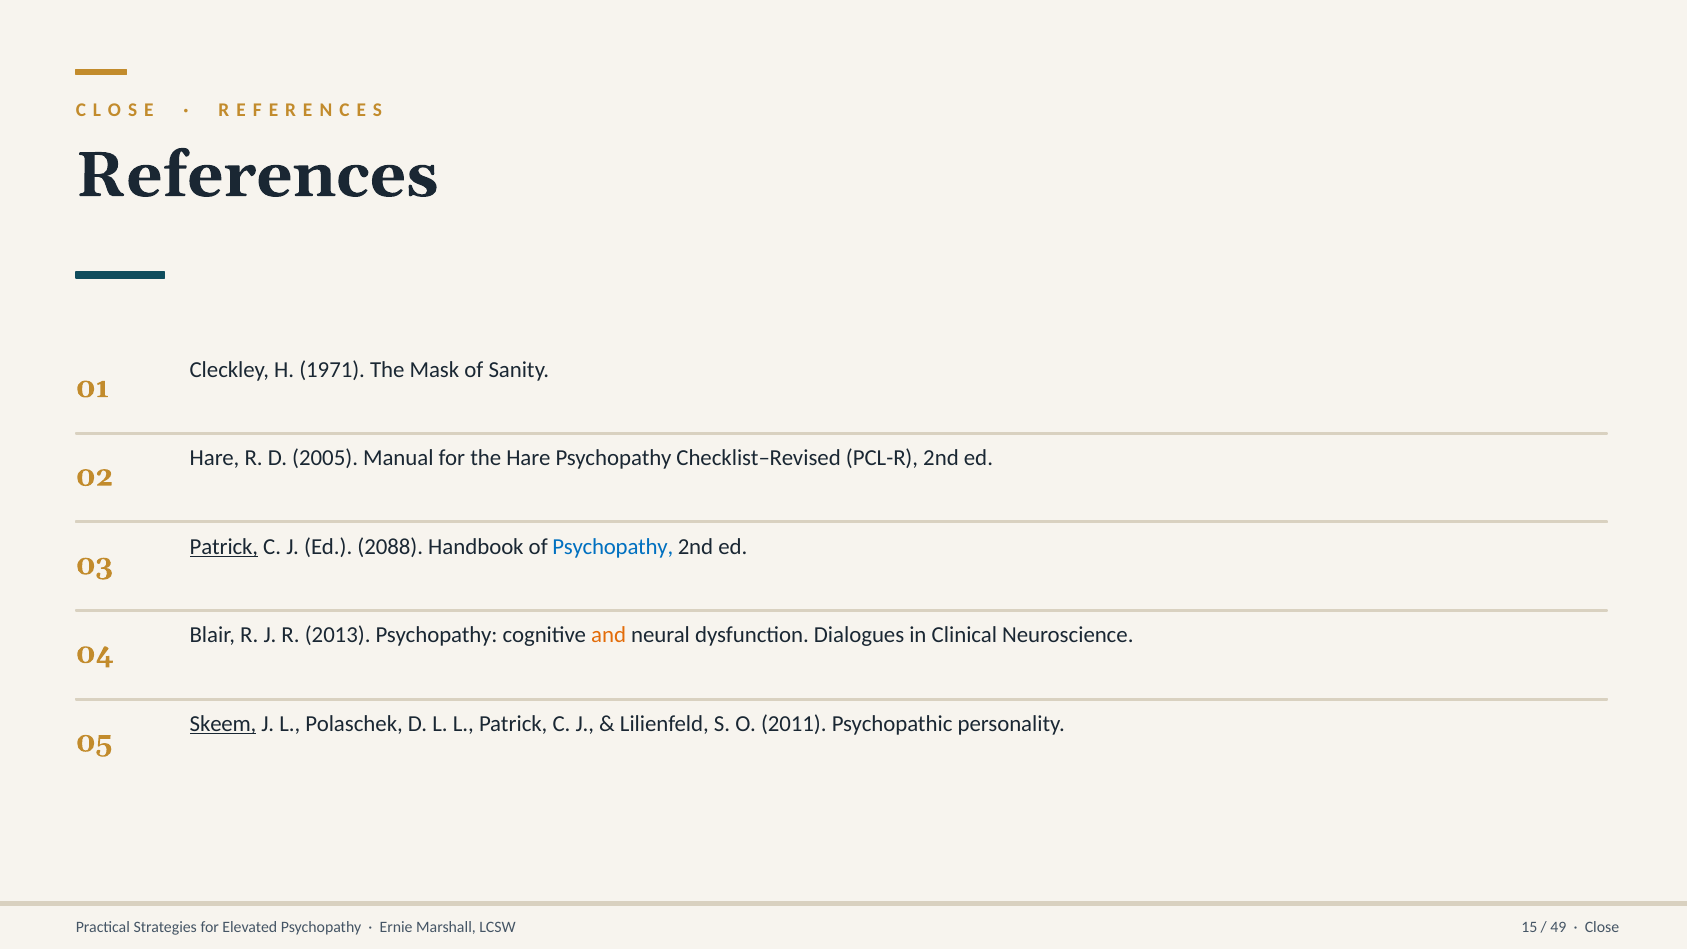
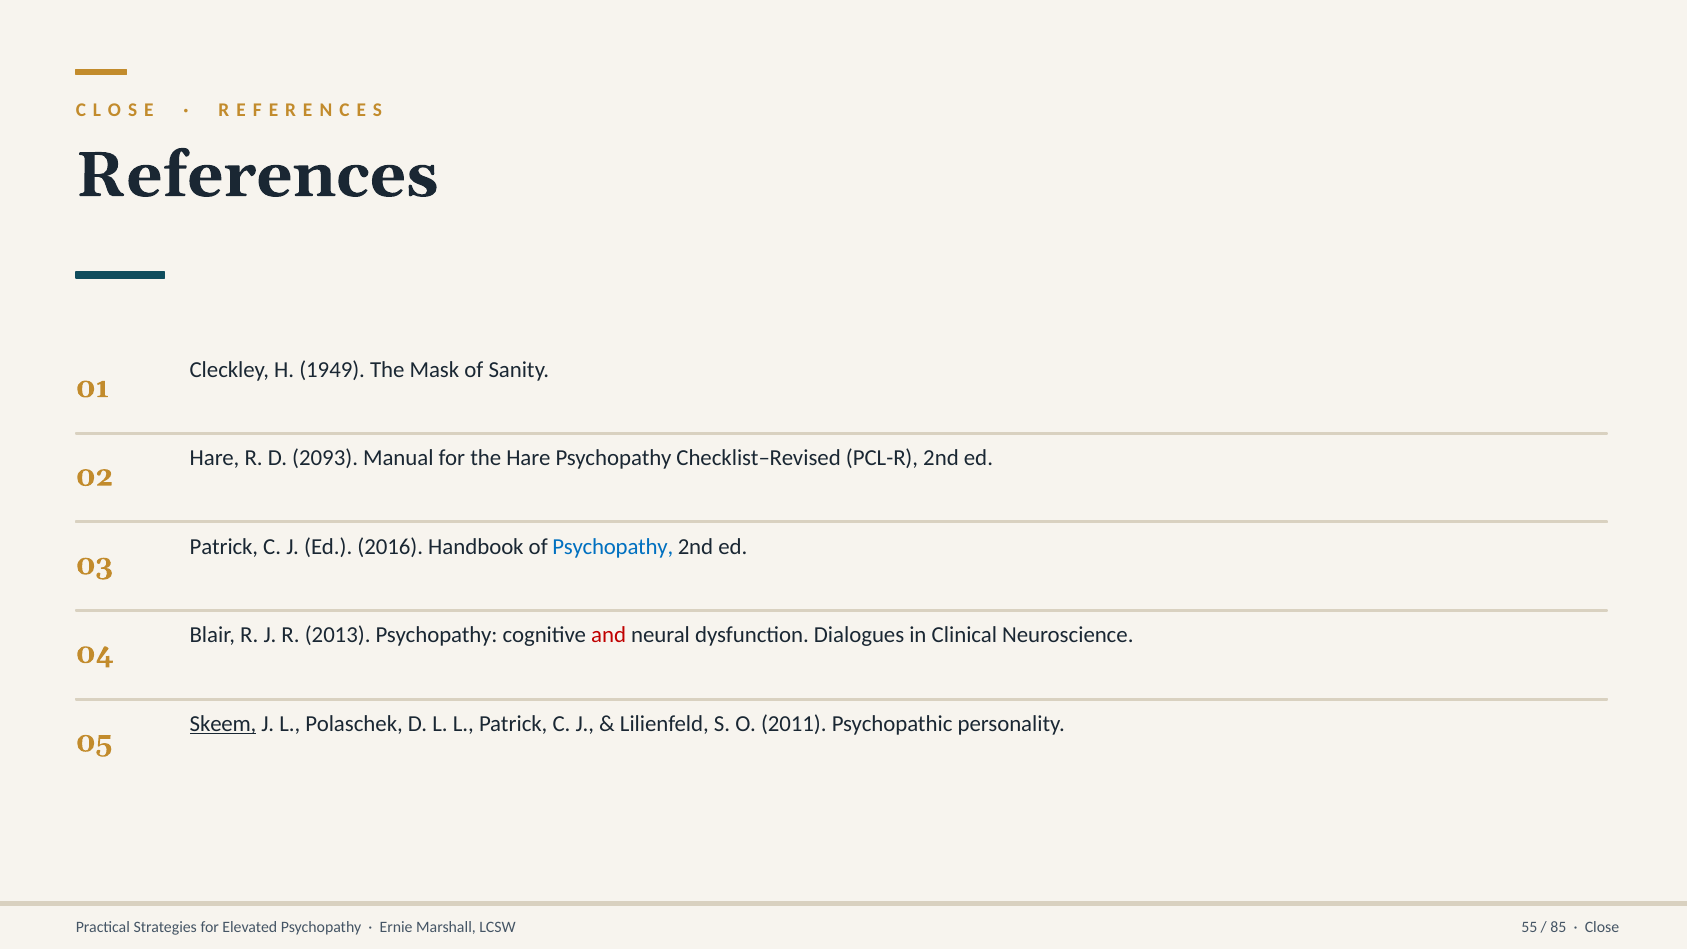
1971: 1971 -> 1949 (332, 370)
2005: 2005 -> 2093 (325, 458)
Patrick underline: present -> none (224, 547)
2088: 2088 -> 2016 (390, 547)
and colour: orange -> red (609, 635)
15: 15 -> 55 (1529, 927)
49: 49 -> 85 (1558, 927)
